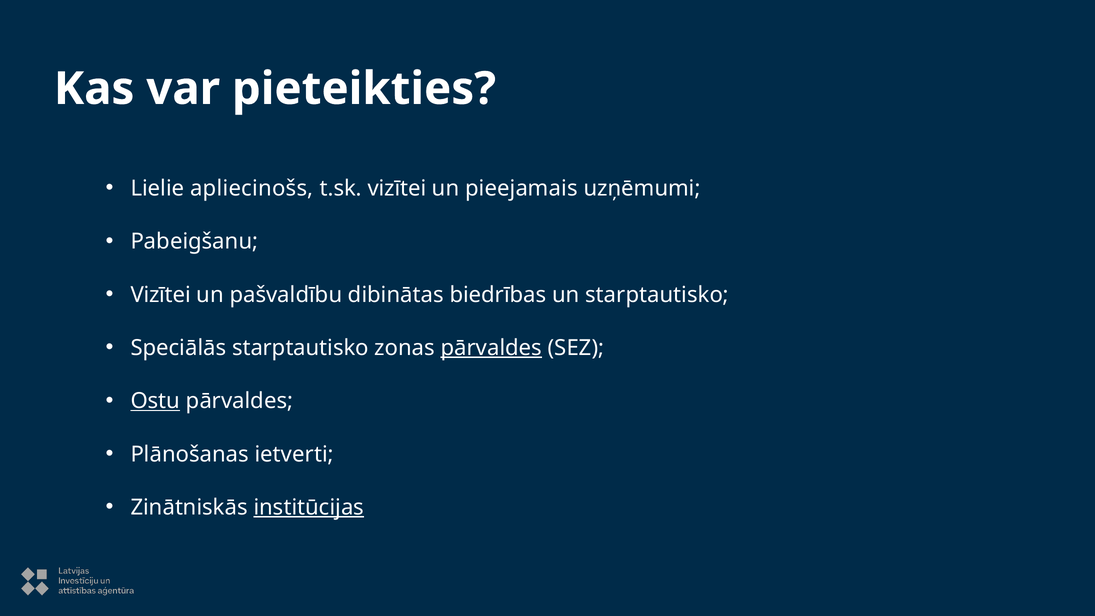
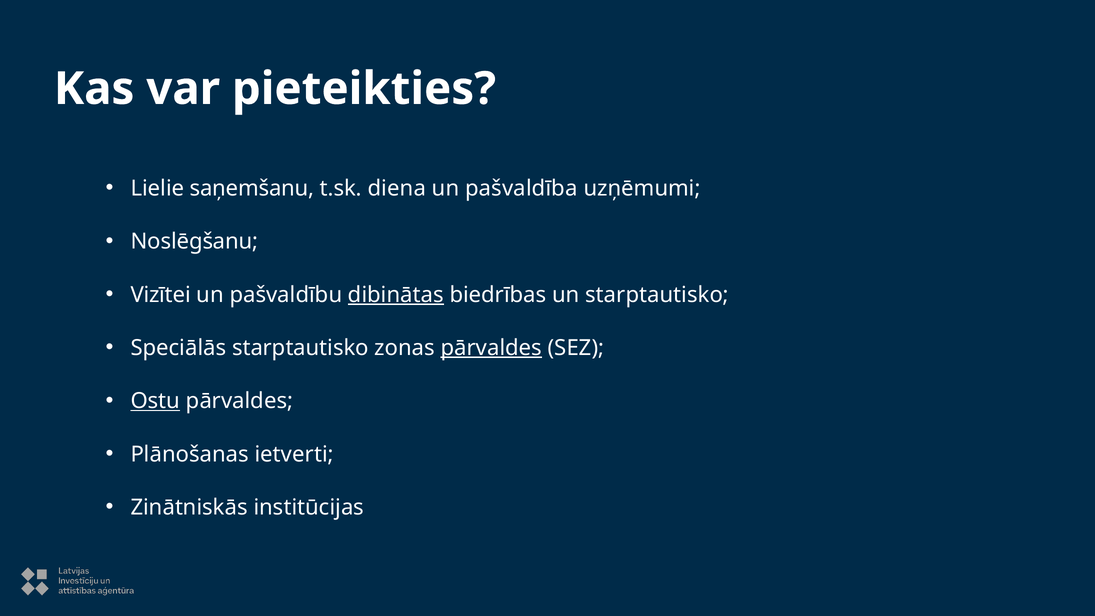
apliecinošs: apliecinošs -> saņemšanu (252, 188)
t.sk vizītei: vizītei -> diena (397, 188)
pieejamais: pieejamais -> pašvaldība (521, 188)
Pabeigšanu: Pabeigšanu -> Noslēgšanu (194, 241)
dibinātas underline: none -> present (396, 295)
institūcijas underline: present -> none (309, 507)
